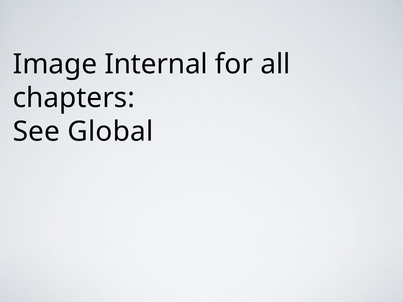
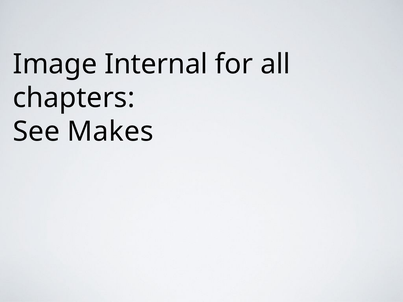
Global: Global -> Makes (110, 132)
